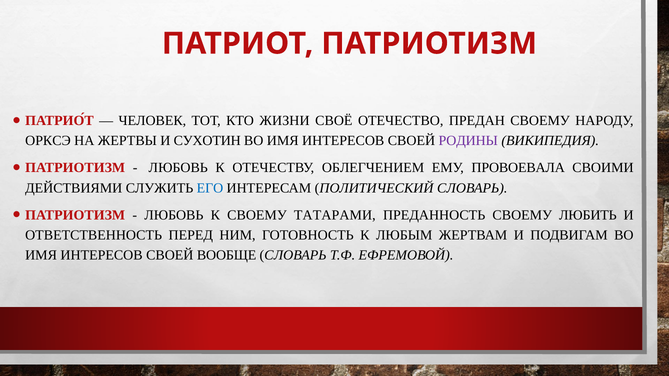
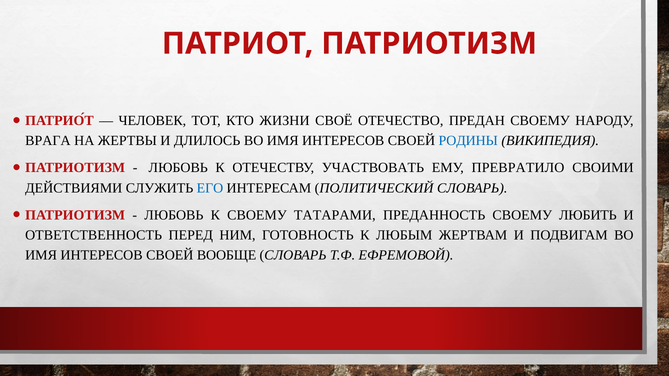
ОРКСЭ: ОРКСЭ -> ВРАГА (48, 141)
СУХОТИН: СУХОТИН -> ДЛИЛОСЬ (207, 141)
РОДИНЫ colour: purple -> blue (468, 141)
ОБЛЕГЧЕНИЕМ: ОБЛЕГЧЕНИЕМ -> УЧАСТВОВАТЬ (373, 168)
ПРОВОЕВАЛА: ПРОВОЕВАЛА -> ПРЕВРАТИЛО (518, 168)
